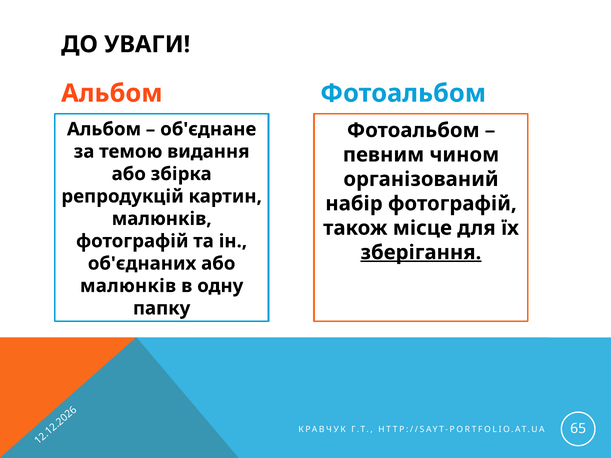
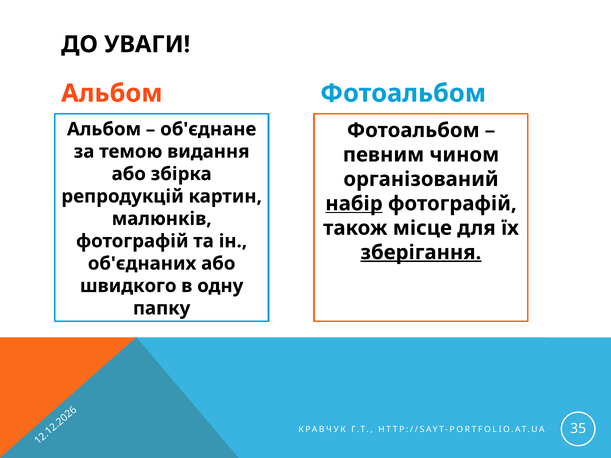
набір underline: none -> present (354, 204)
малюнків: малюнків -> швидкого (128, 286)
65: 65 -> 35 (578, 429)
